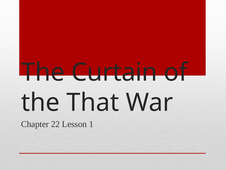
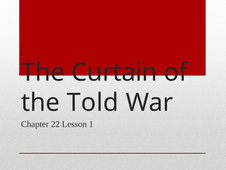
That: That -> Told (93, 102)
